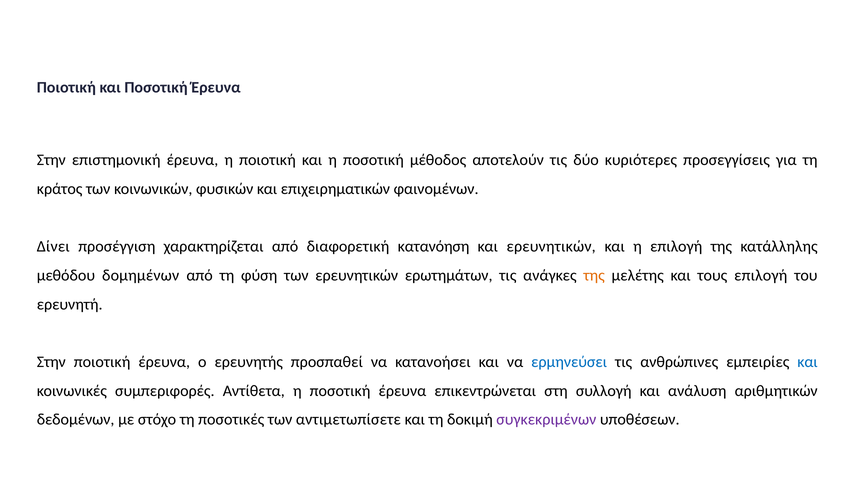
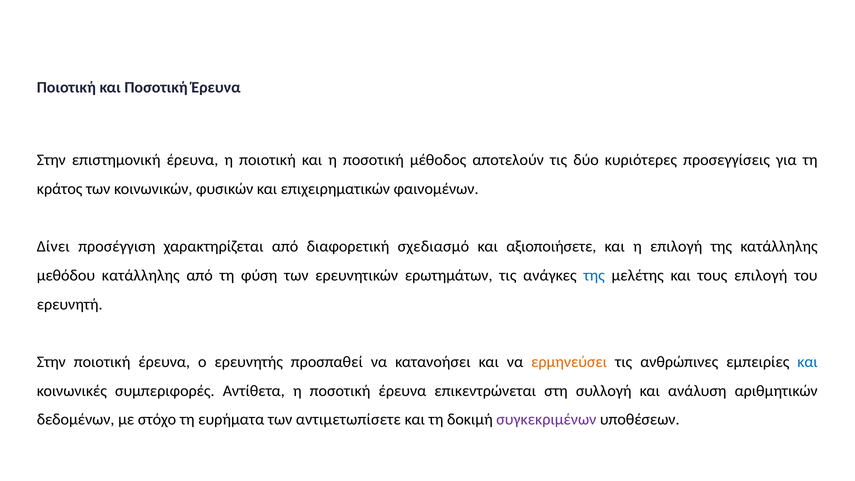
κατανόηση: κατανόηση -> σχεδιασμό (433, 246)
και ερευνητικών: ερευνητικών -> αξιοποιήσετε (551, 246)
μεθόδου δομημένων: δομημένων -> κατάλληλης (141, 275)
της colour: orange -> blue (594, 275)
ερμηνεύσει colour: blue -> orange (569, 362)
ποσοτικές: ποσοτικές -> ευρήματα (231, 420)
